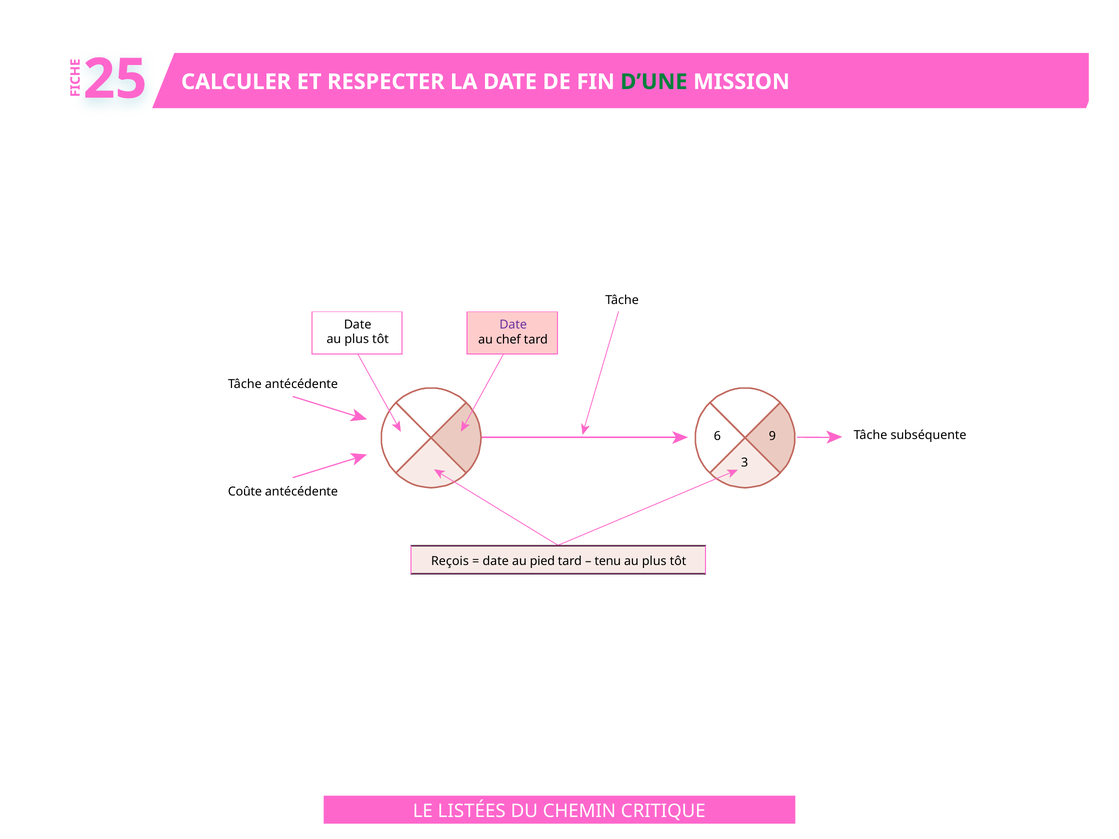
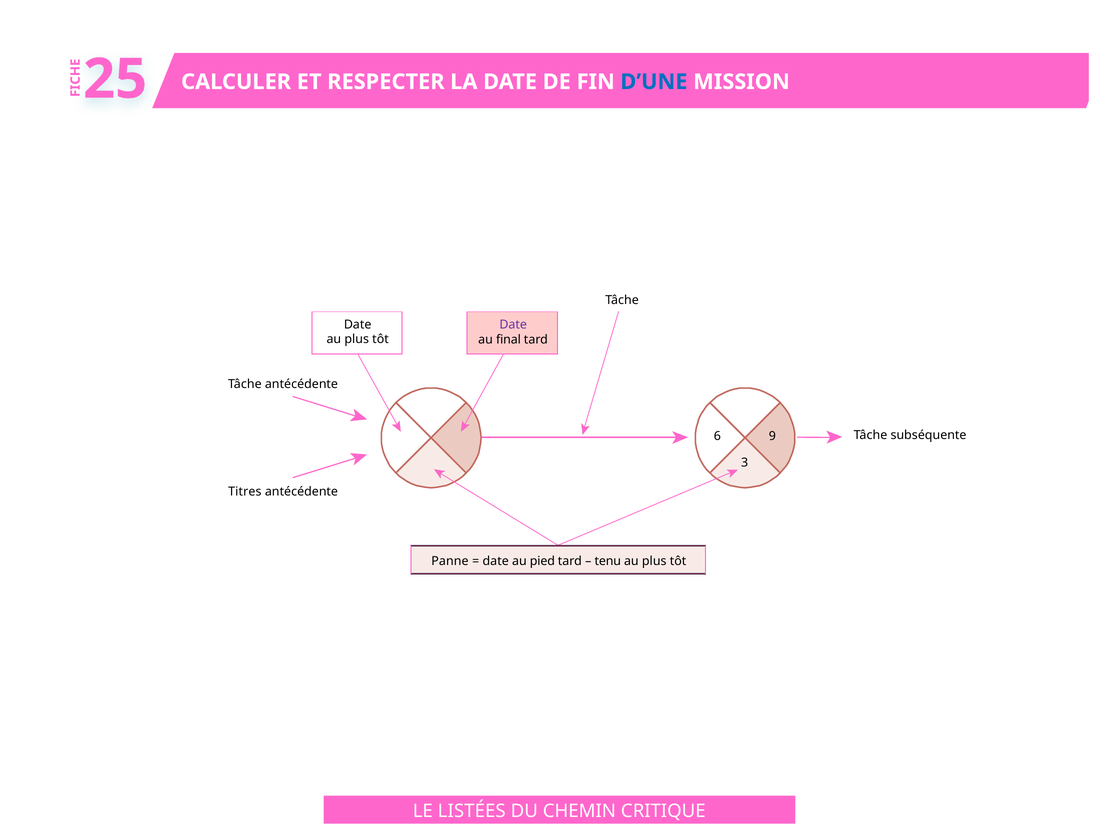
D’UNE colour: green -> blue (654, 82)
chef: chef -> final (508, 340)
Coûte: Coûte -> Titres (245, 492)
Reçois: Reçois -> Panne (450, 561)
